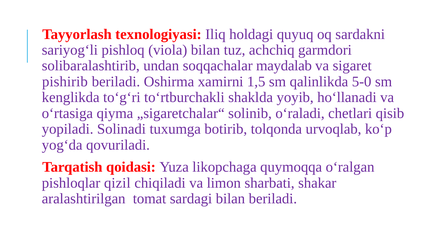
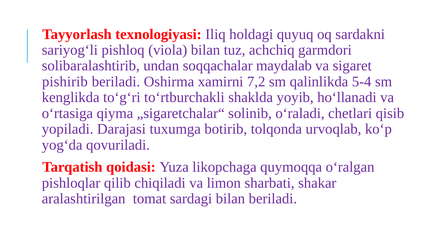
1,5: 1,5 -> 7,2 (256, 82)
5-0: 5-0 -> 5-4 (362, 82)
Solinadi: Solinadi -> Darajasi (121, 129)
qizil: qizil -> qilib (117, 183)
